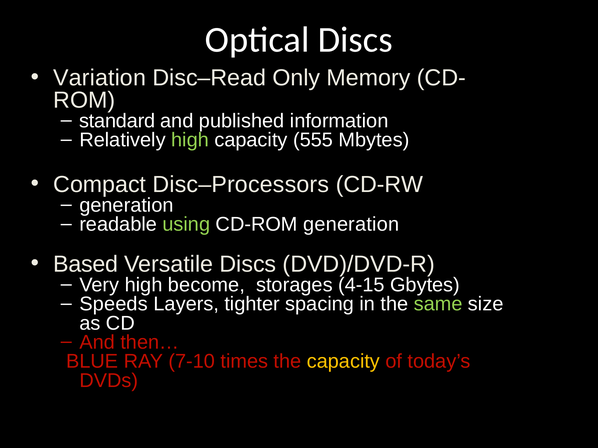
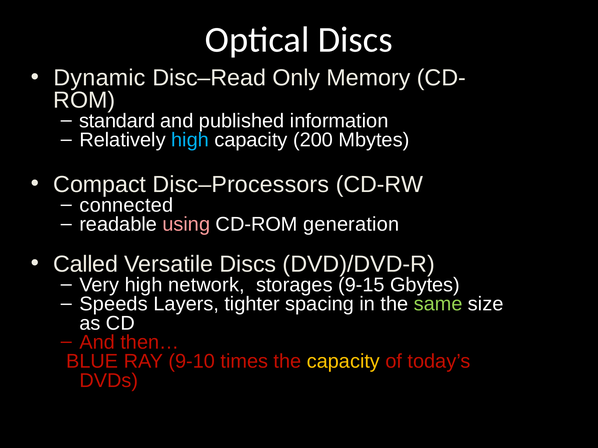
Variation: Variation -> Dynamic (100, 78)
high colour: light green -> light blue (190, 140)
555: 555 -> 200 (313, 140)
generation: generation -> connected (126, 205)
using colour: light green -> pink (186, 225)
Based: Based -> Called (86, 264)
become: become -> network (206, 285)
4-15: 4-15 -> 9-15 (361, 285)
7-10: 7-10 -> 9-10 (192, 362)
